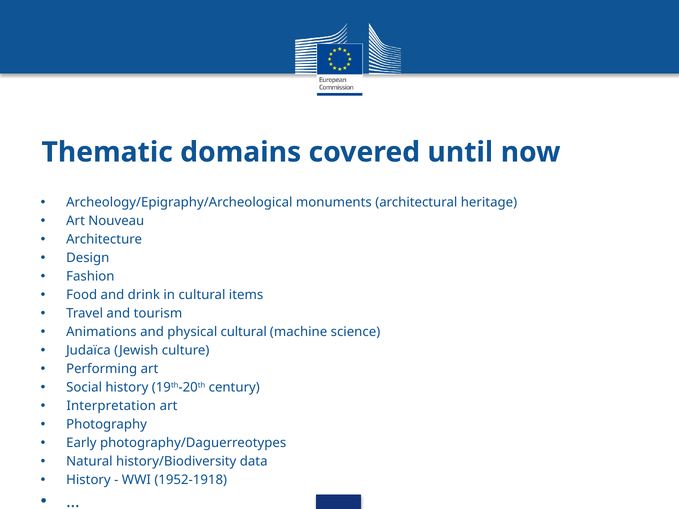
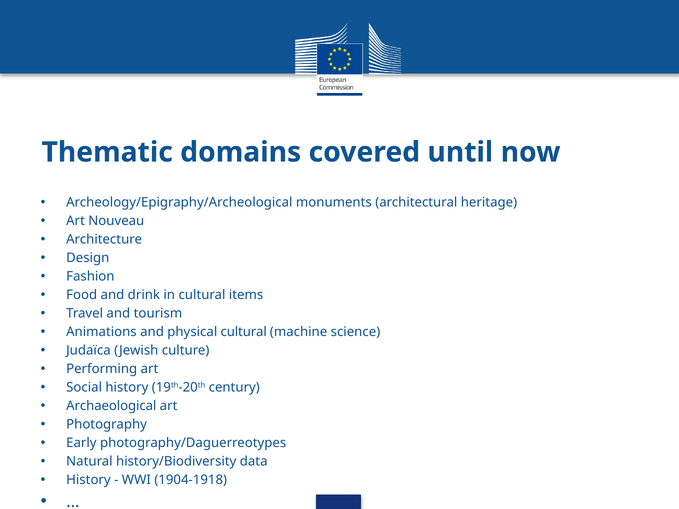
Interpretation: Interpretation -> Archaeological (111, 406)
1952-1918: 1952-1918 -> 1904-1918 (191, 480)
